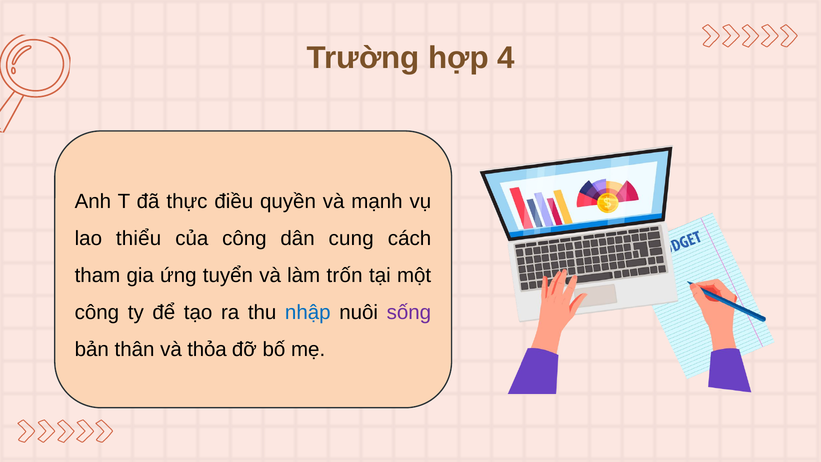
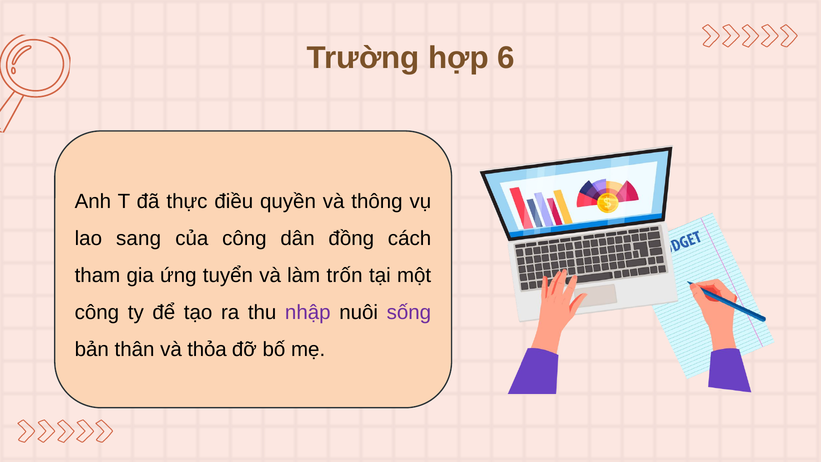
4: 4 -> 6 (506, 58)
mạnh: mạnh -> thông (377, 201)
thiểu: thiểu -> sang (139, 238)
cung: cung -> đồng (351, 238)
nhập colour: blue -> purple (308, 312)
